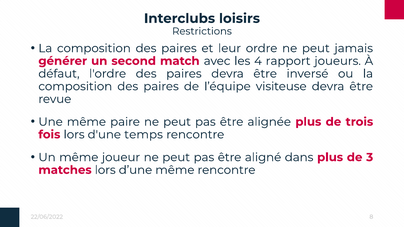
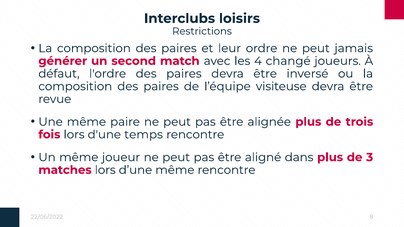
rapport: rapport -> changé (288, 61)
